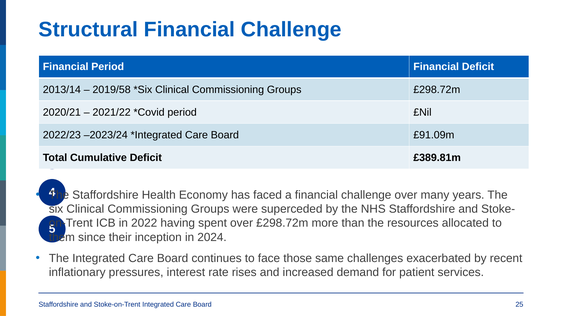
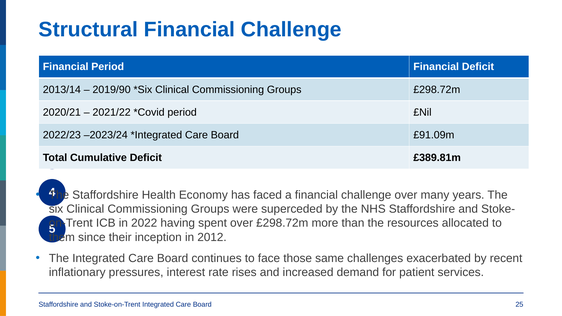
2019/58: 2019/58 -> 2019/90 (112, 90)
2024: 2024 -> 2012 (212, 237)
